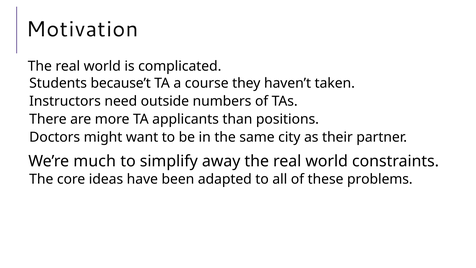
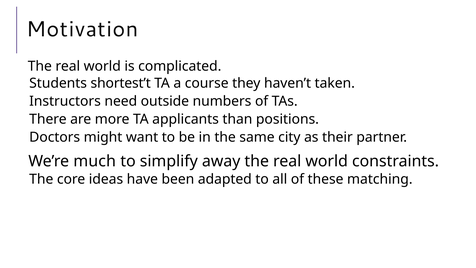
because’t: because’t -> shortest’t (121, 83)
problems: problems -> matching (380, 179)
